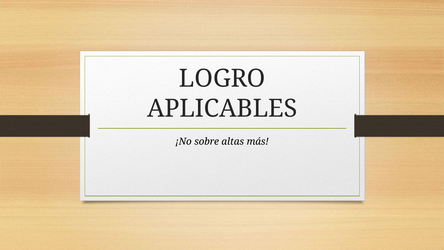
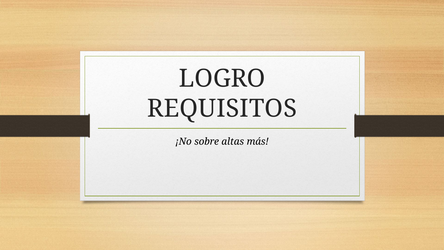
APLICABLES: APLICABLES -> REQUISITOS (222, 108)
